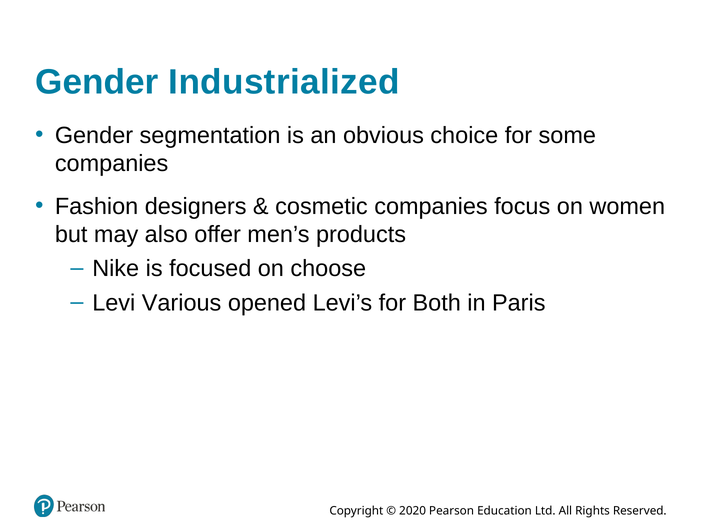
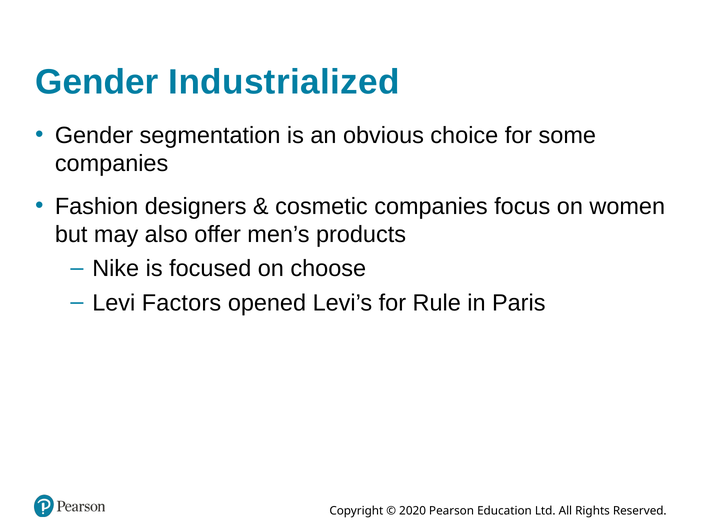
Various: Various -> Factors (181, 303)
Both: Both -> Rule (437, 303)
